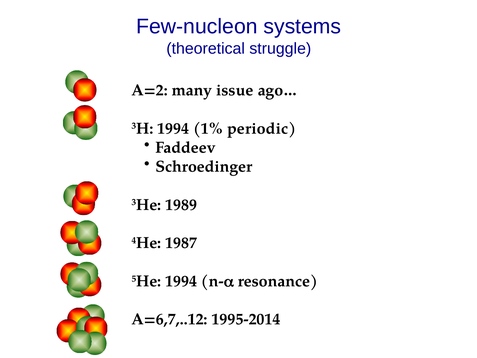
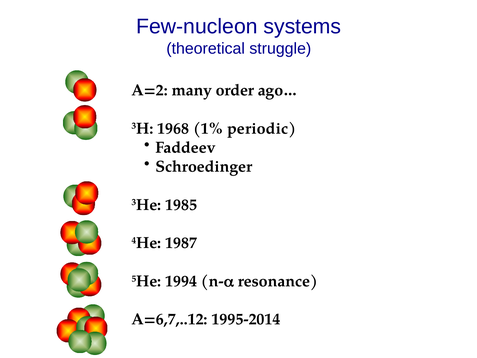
issue: issue -> order (235, 90)
3H 1994: 1994 -> 1968 (173, 128)
1989: 1989 -> 1985 (181, 205)
